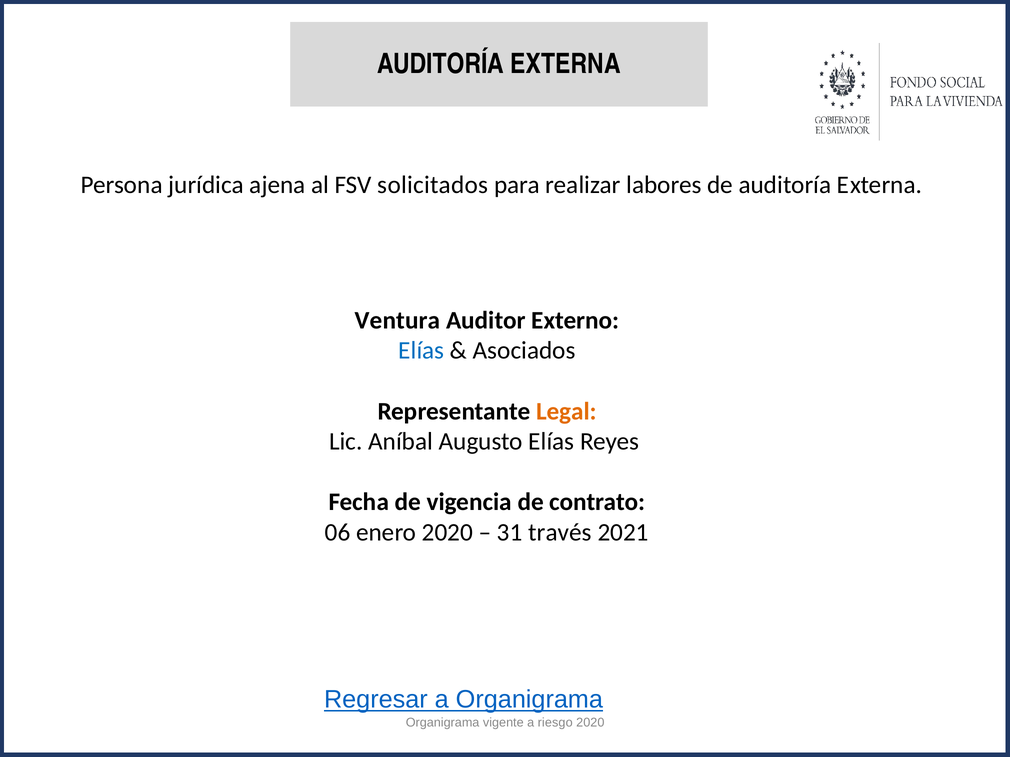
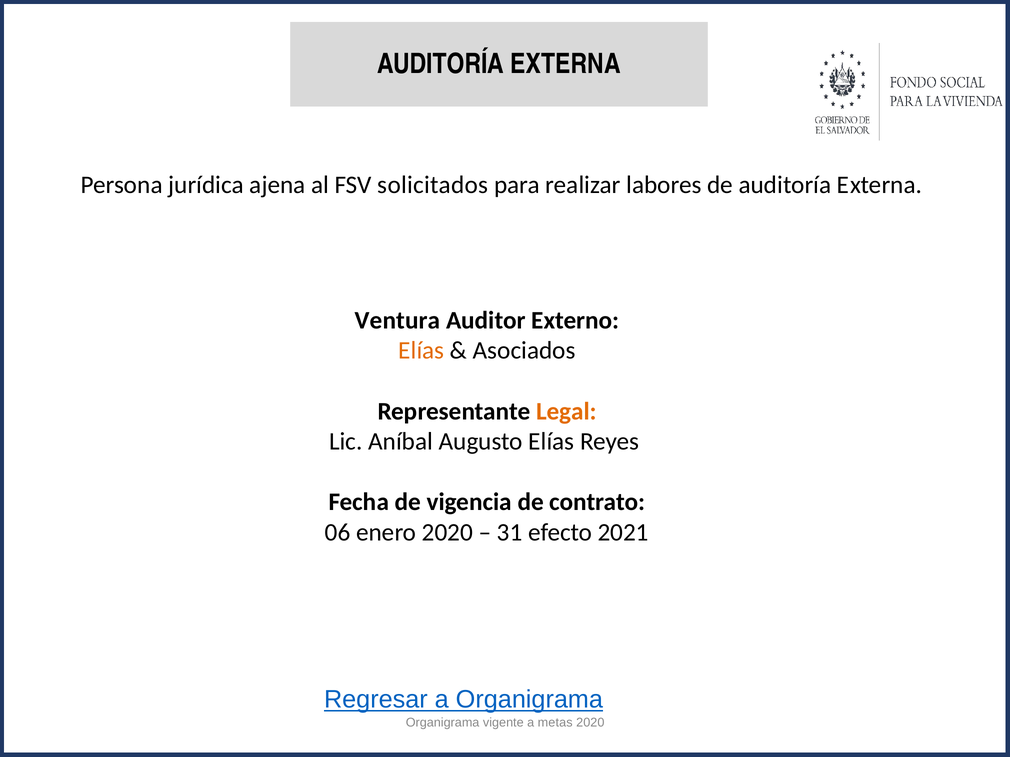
Elías colour: blue -> orange (421, 351)
través: través -> efecto (560, 533)
riesgo: riesgo -> metas (555, 723)
